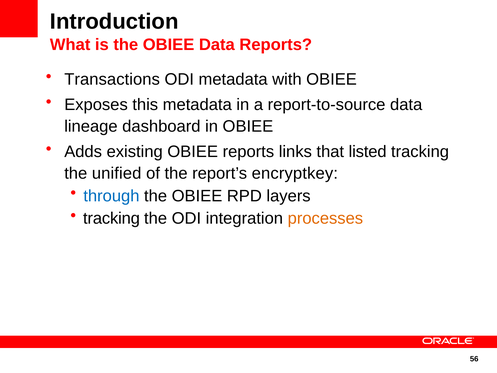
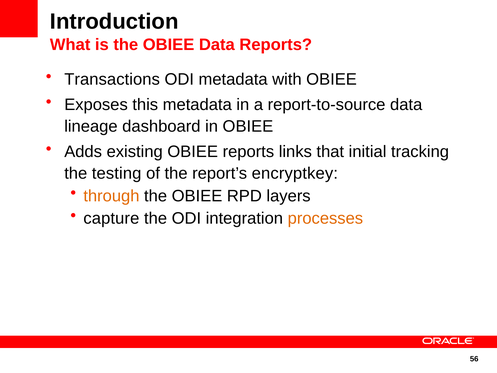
listed: listed -> initial (368, 152)
unified: unified -> testing (117, 173)
through colour: blue -> orange (111, 196)
tracking: tracking -> capture (111, 218)
